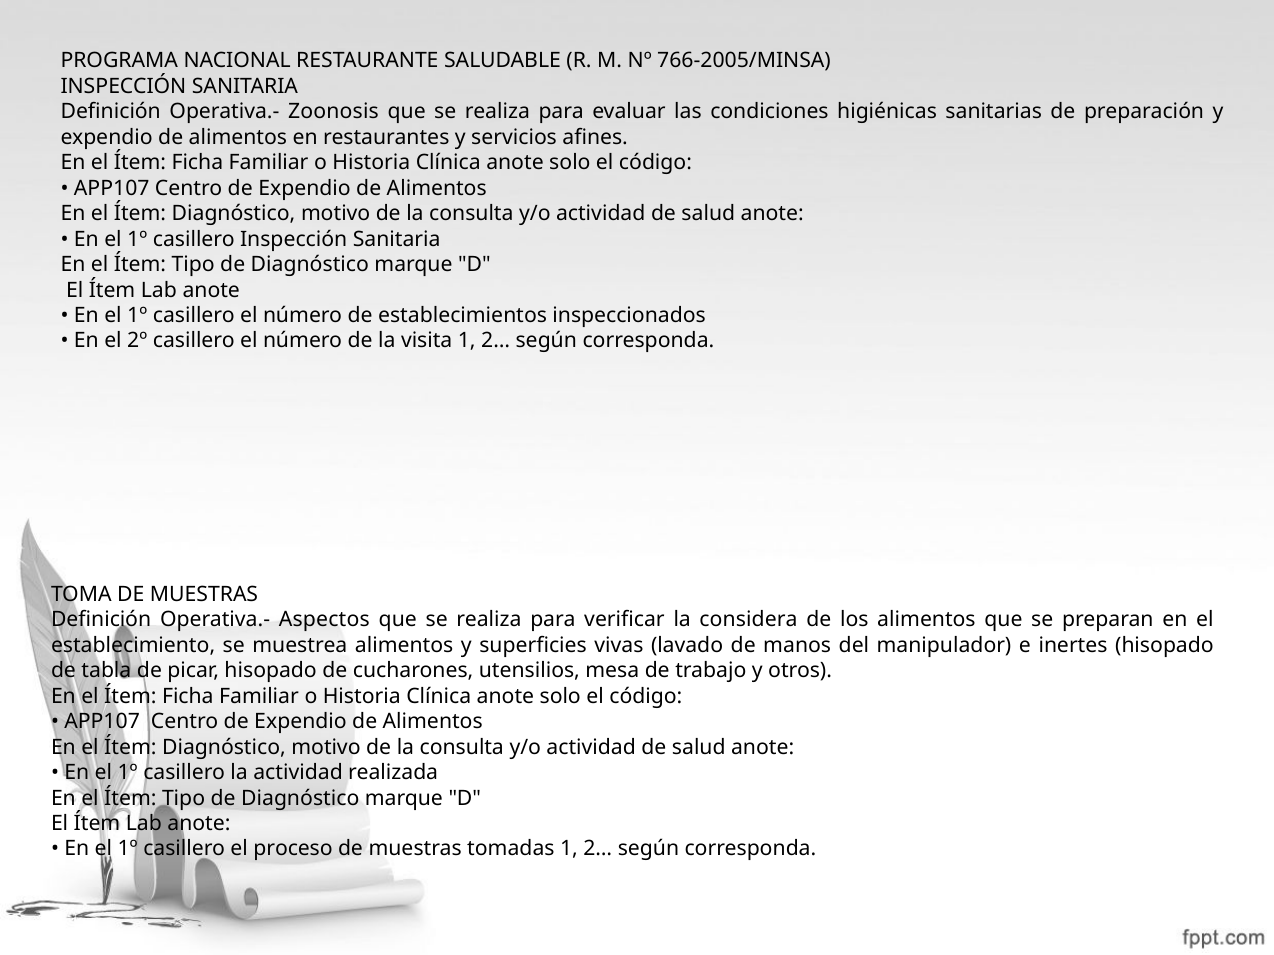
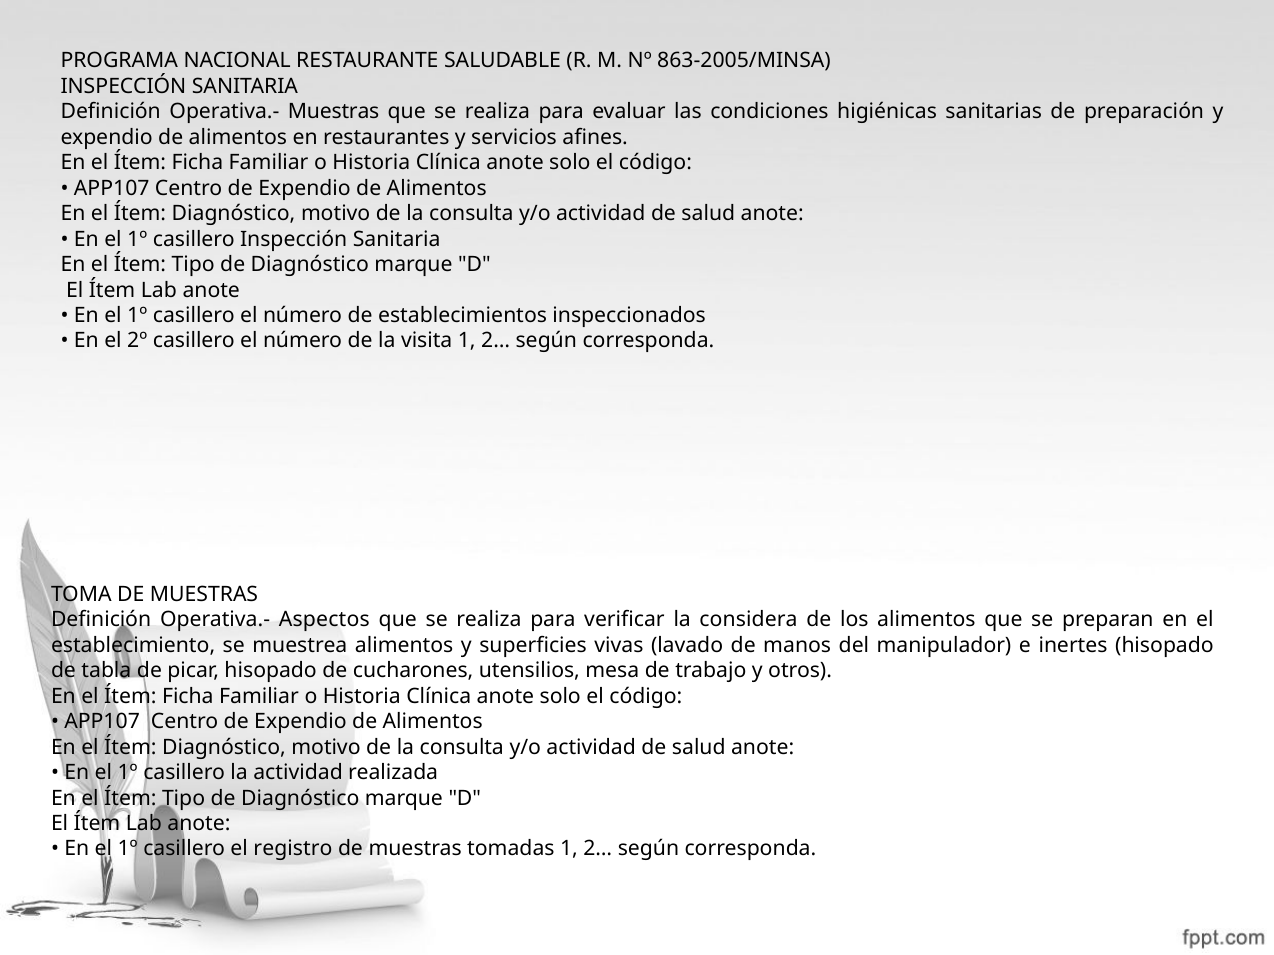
766-2005/MINSA: 766-2005/MINSA -> 863-2005/MINSA (744, 61)
Operativa.- Zoonosis: Zoonosis -> Muestras (334, 112)
proceso: proceso -> registro (293, 849)
